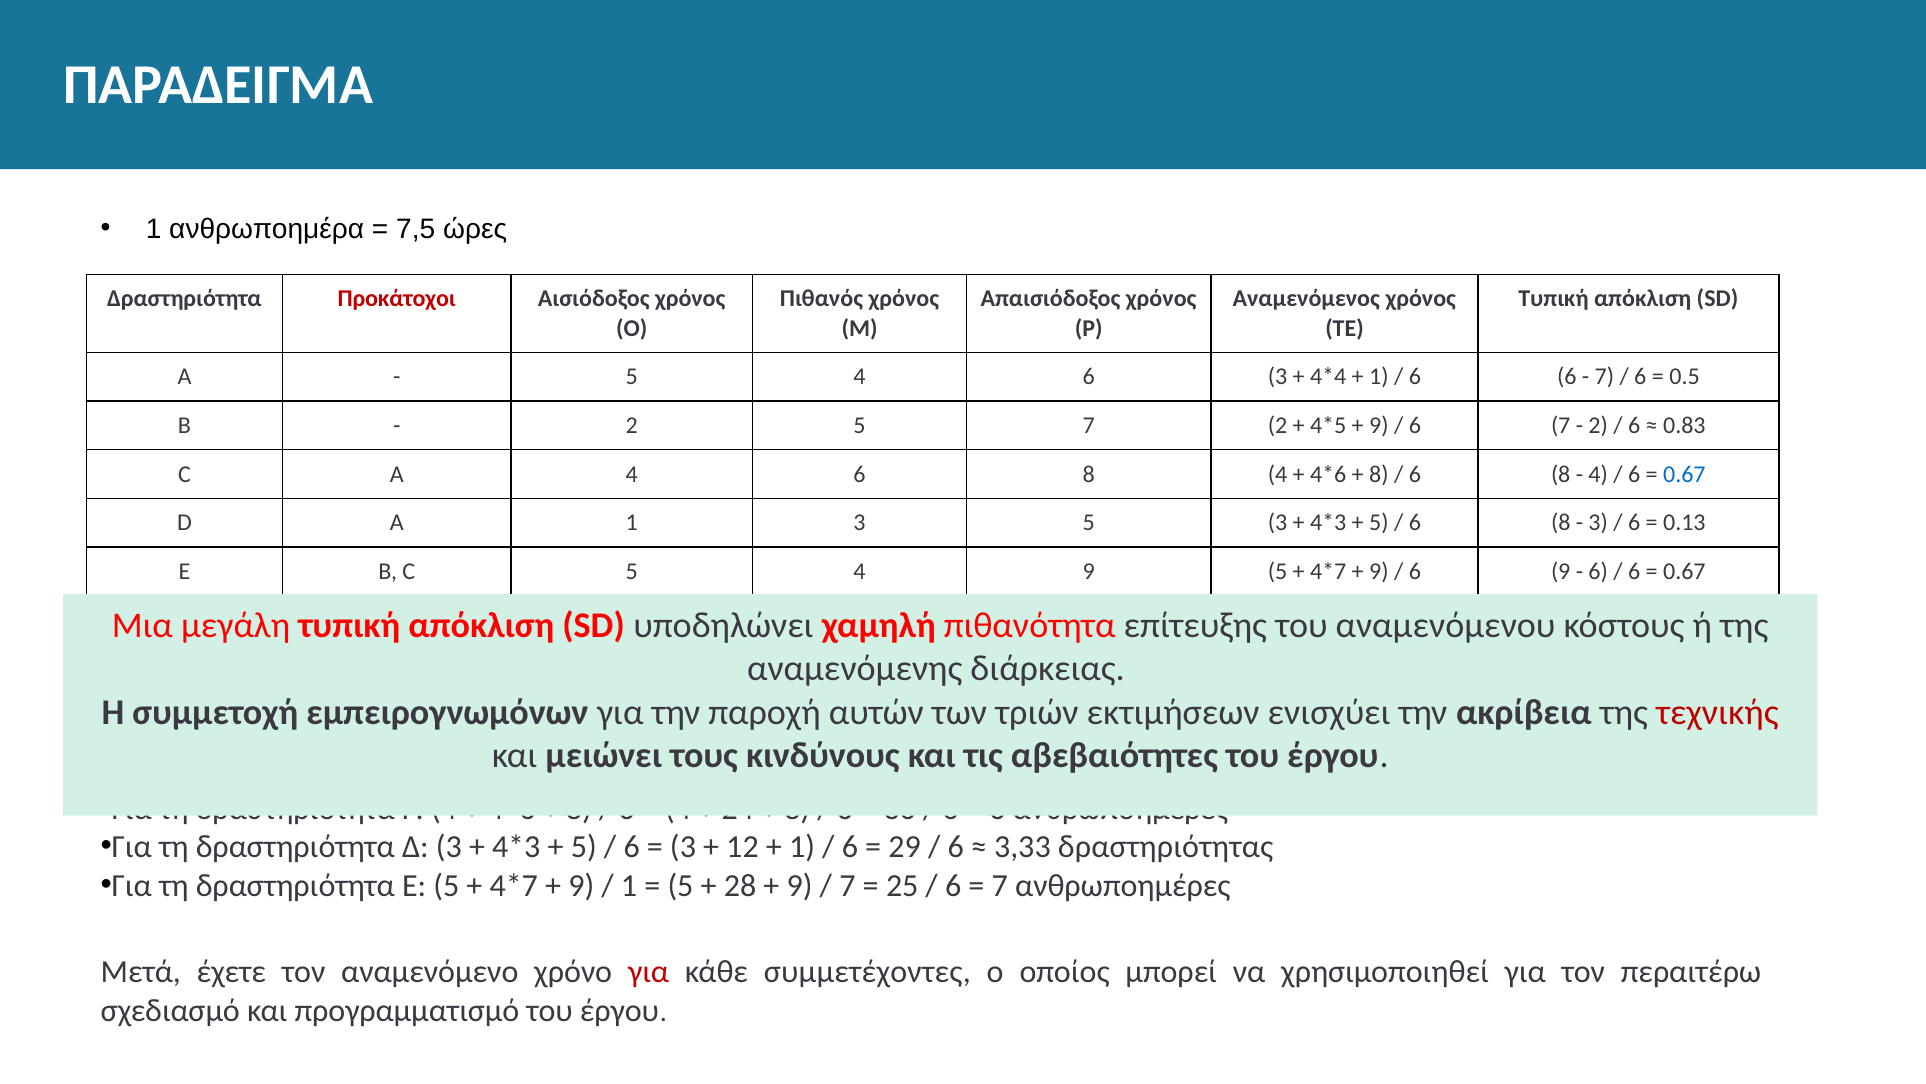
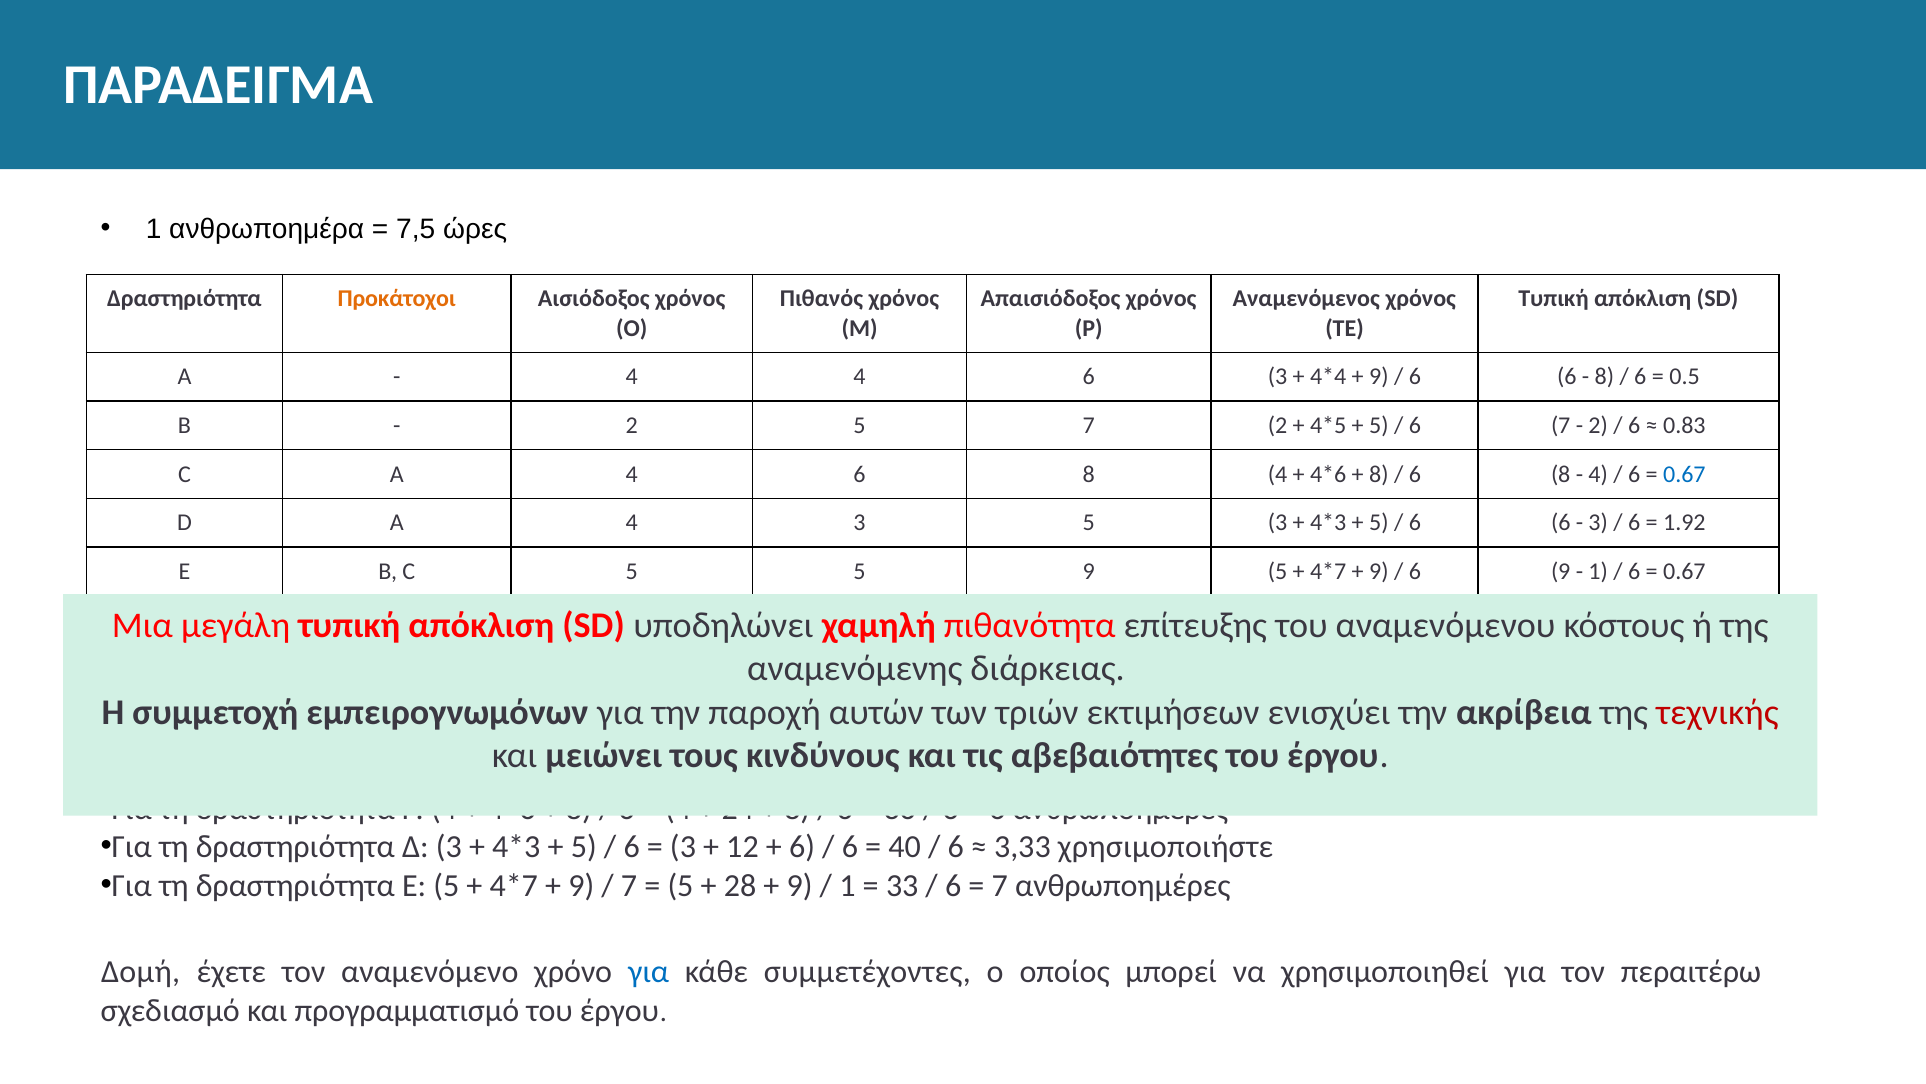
Προκάτοχοι colour: red -> orange (397, 299)
5: 5 -> 4 (632, 377)
1: 1 -> 9 (1379, 377)
7: 7 -> 8 (1604, 377)
9: 9 -> 5 (1379, 425)
D A 1: 1 -> 4 (632, 523)
8: 8 -> 6 (1561, 523)
0.13: 0.13 -> 1.92 (1684, 523)
C 5 4: 4 -> 5 (860, 571)
6: 6 -> 1 (1598, 571)
1: 1 -> 6 (802, 846)
29: 29 -> 40 (905, 846)
δραστηριότητας: δραστηριότητας -> χρησιμοποιήστε (1166, 846)
1: 1 -> 7 (629, 885)
7: 7 -> 1 (848, 885)
25: 25 -> 33 (902, 885)
Μετά: Μετά -> Δομή (141, 972)
για colour: red -> blue (649, 972)
